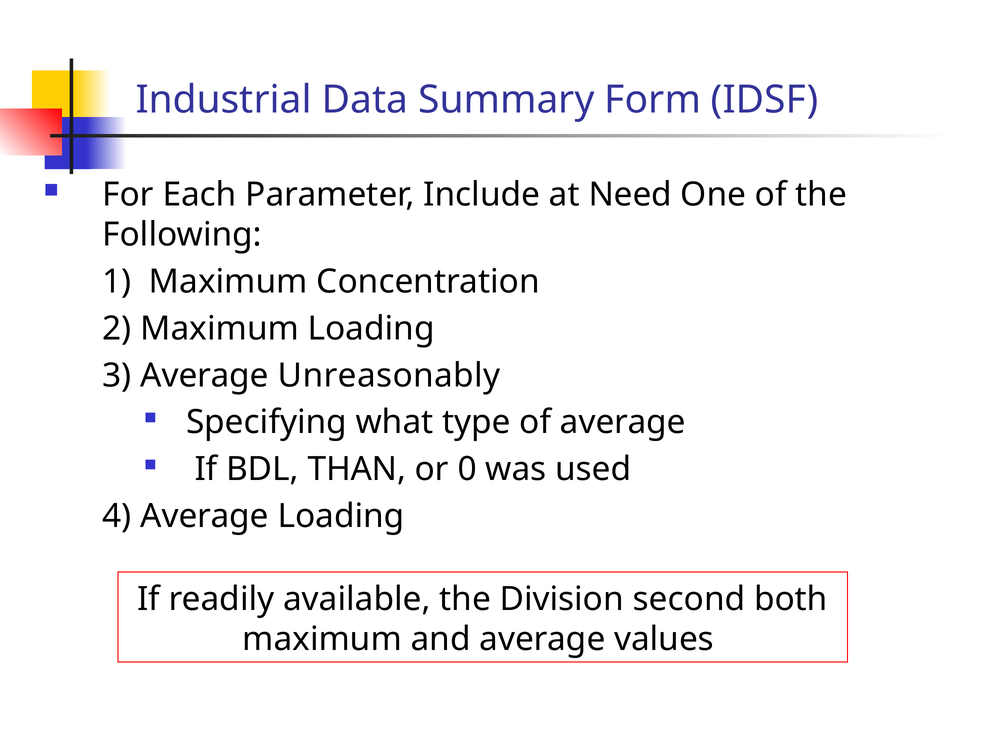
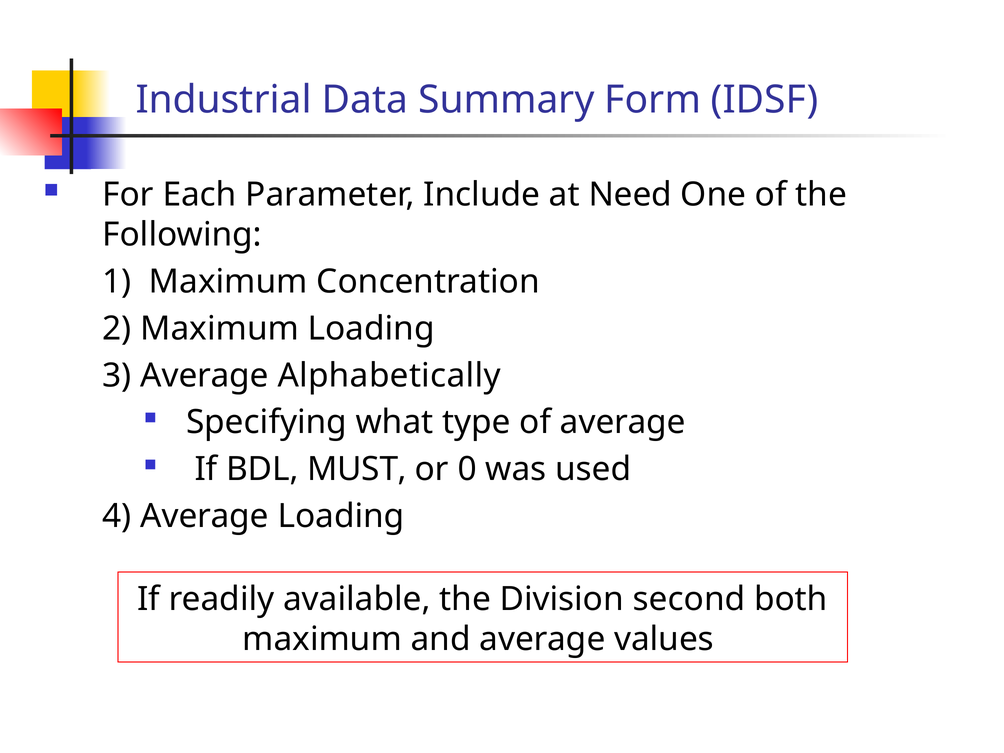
Unreasonably: Unreasonably -> Alphabetically (389, 375)
THAN: THAN -> MUST (357, 469)
